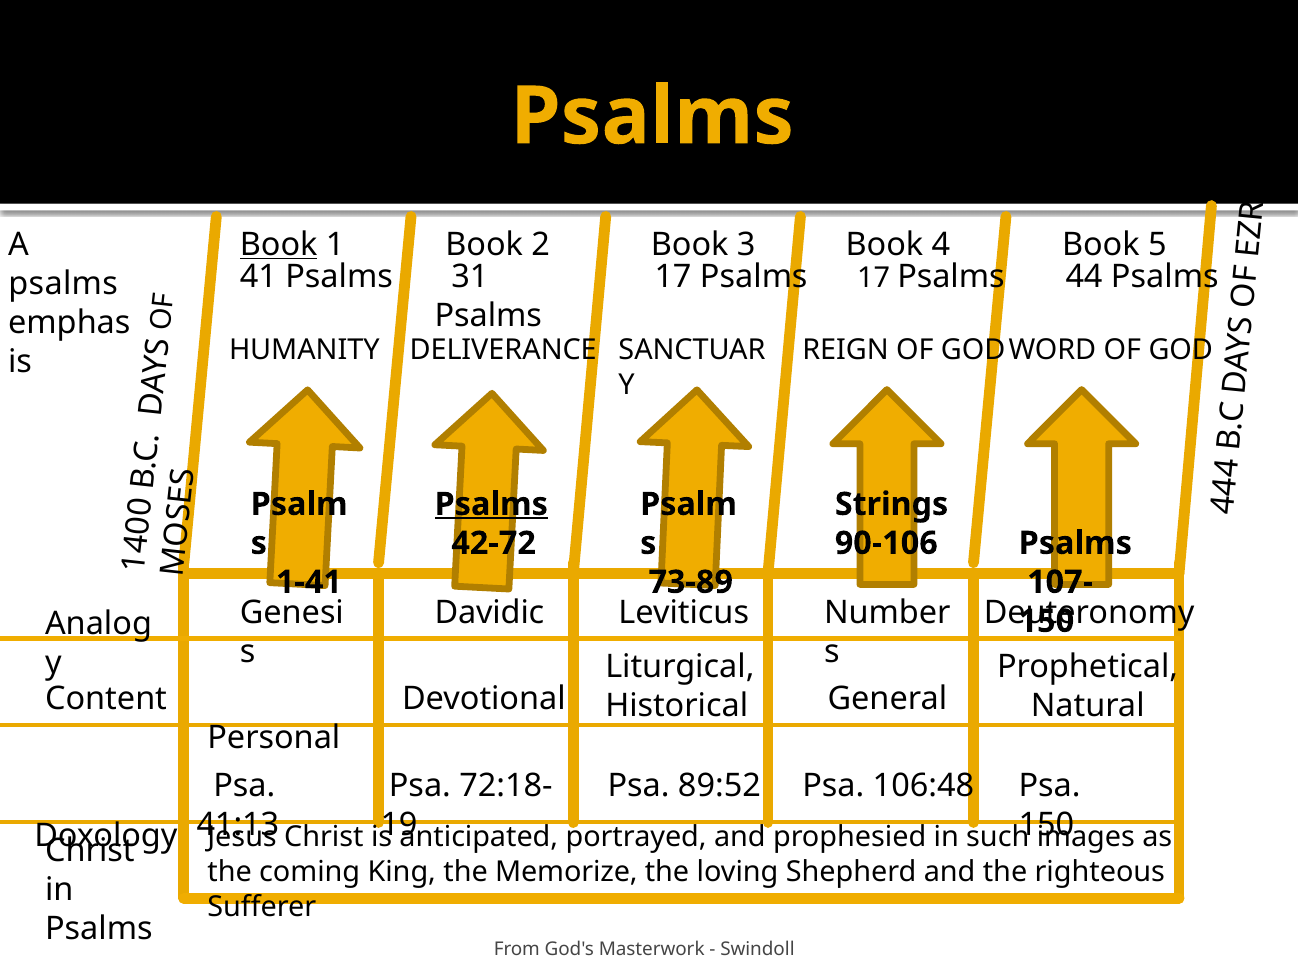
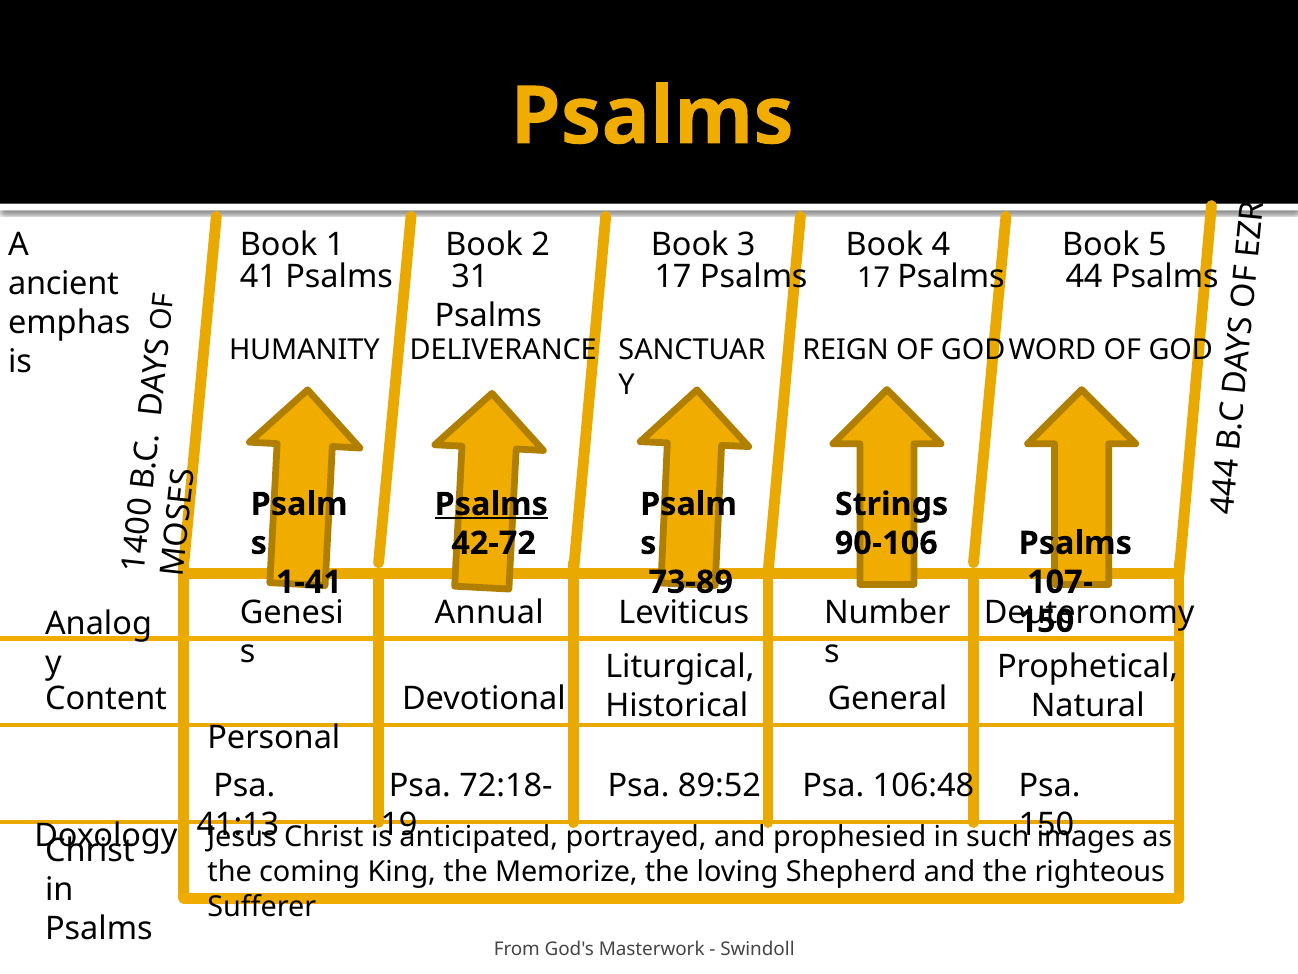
Book underline: present -> none (279, 244)
psalms: psalms -> ancient (63, 283)
Davidic: Davidic -> Annual (489, 612)
